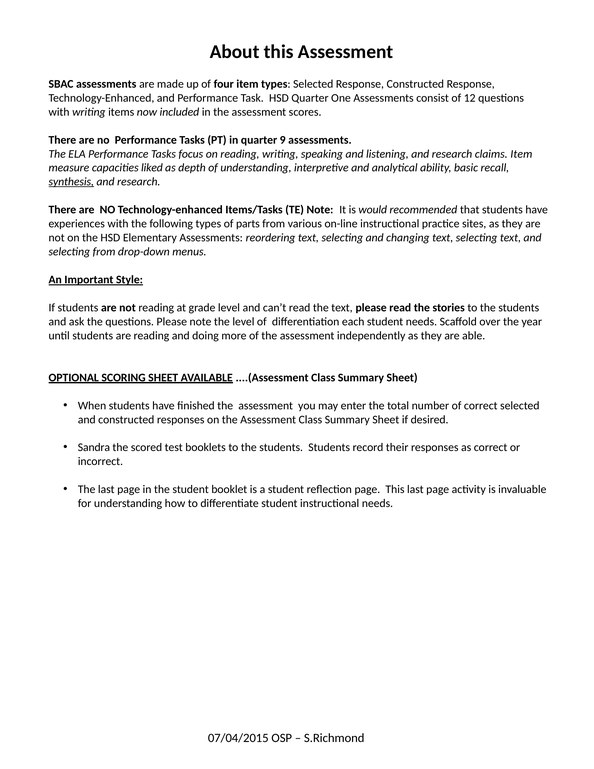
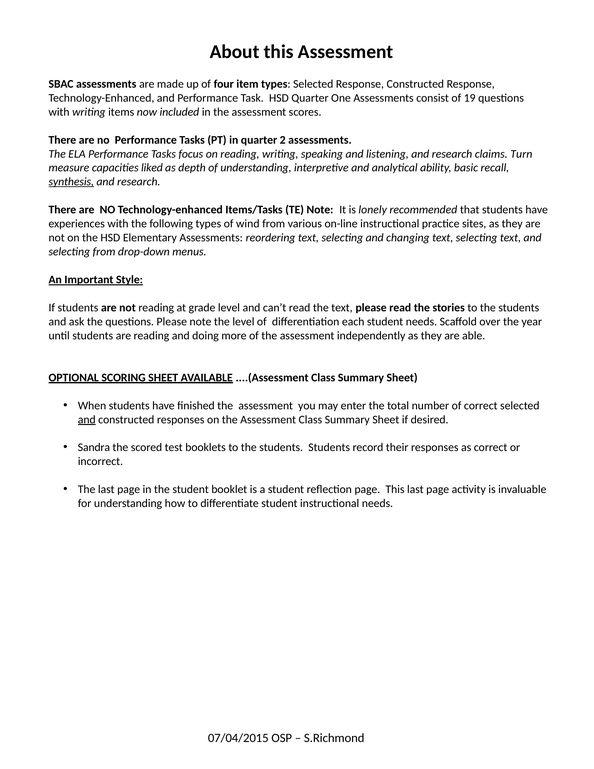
12: 12 -> 19 (470, 98)
9: 9 -> 2 (283, 140)
claims Item: Item -> Turn (521, 154)
would: would -> lonely (373, 210)
parts: parts -> wind (248, 224)
and underline: none -> present (87, 419)
